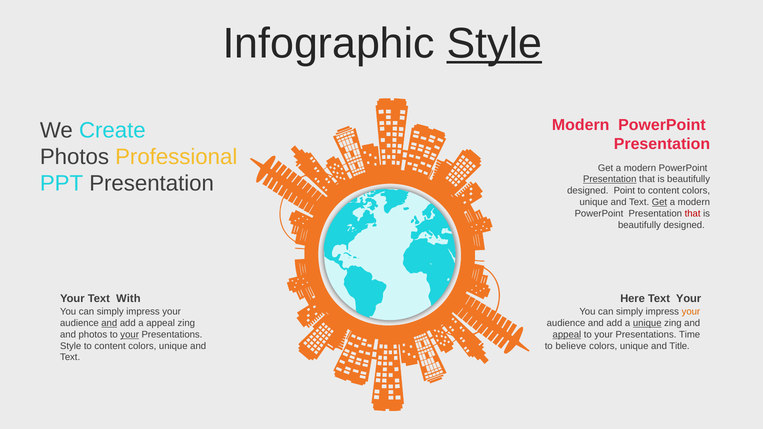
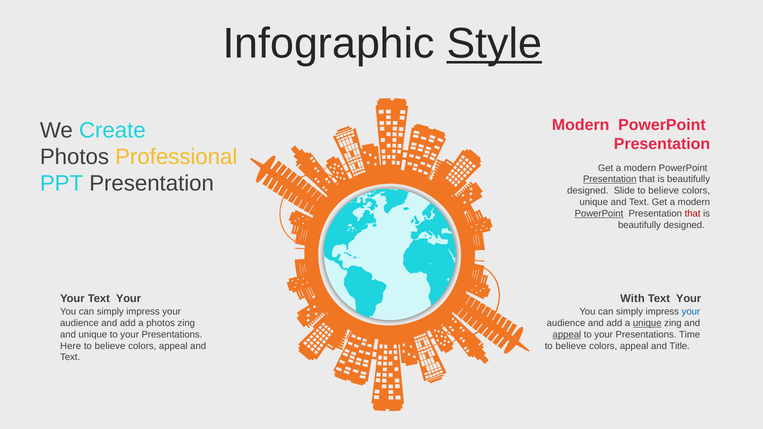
Point: Point -> Slide (624, 191)
content: content -> believe (664, 191)
Get underline: present -> none (659, 202)
PowerPoint underline: none -> present (599, 214)
Your Text With: With -> Your (128, 299)
Here: Here -> With (632, 299)
your colour: orange -> blue (691, 312)
and underline: present -> none (109, 323)
a appeal: appeal -> photos (161, 323)
and photos: photos -> unique (93, 335)
your underline: present -> none (130, 335)
Style: Style -> Here (71, 346)
content: content -> believe (110, 346)
unique: unique -> appeal (173, 346)
unique: unique -> appeal (634, 346)
